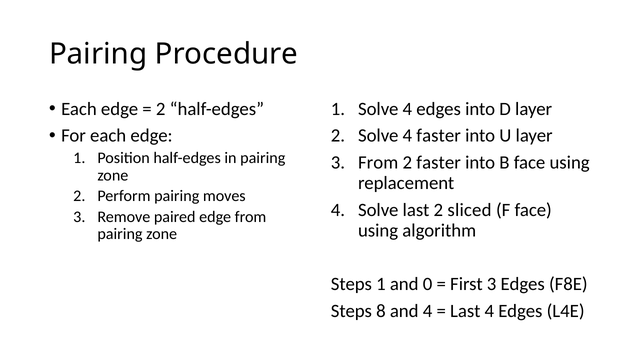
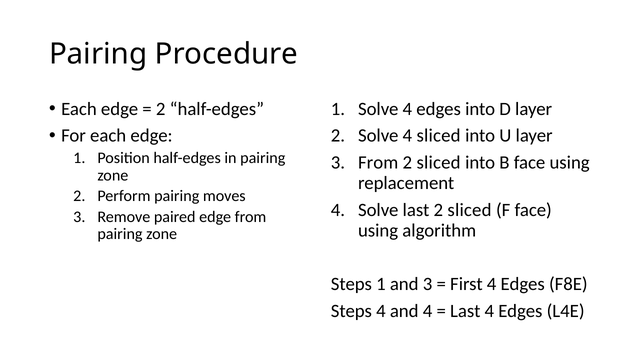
4 faster: faster -> sliced (439, 136)
faster: faster -> sliced (439, 163)
and 0: 0 -> 3 (428, 284)
First 3: 3 -> 4 (492, 284)
Steps 8: 8 -> 4 (381, 311)
